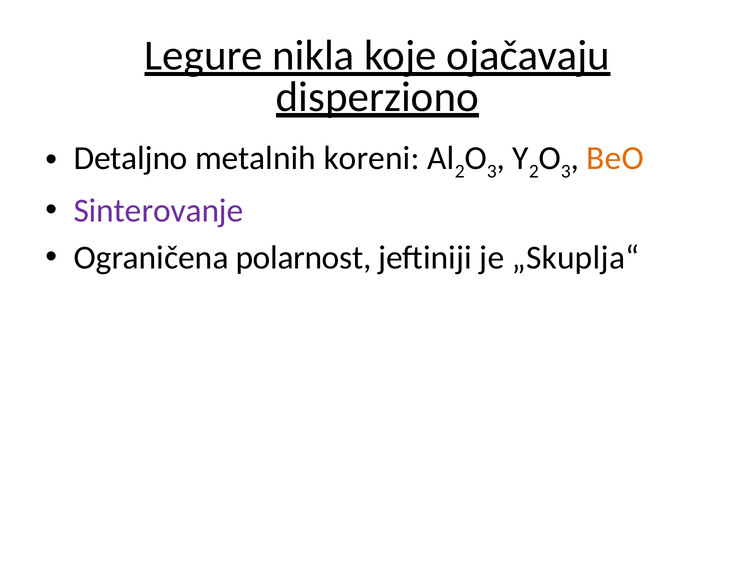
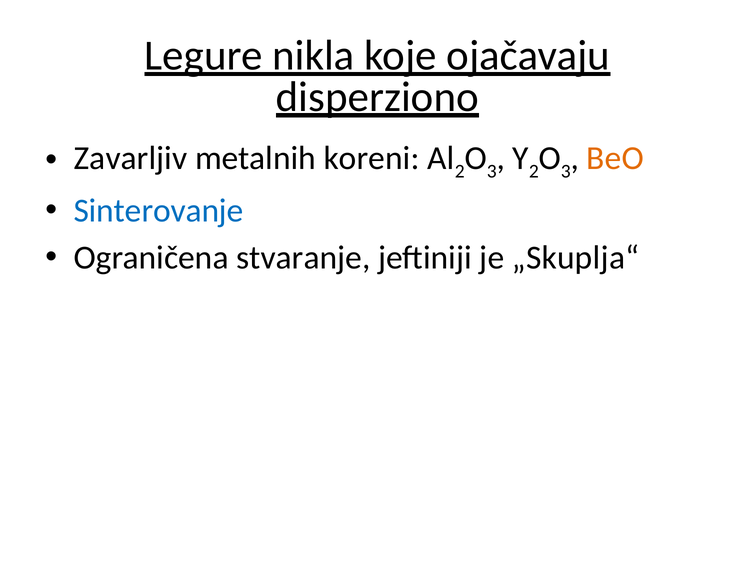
Detaljno: Detaljno -> Zavarljiv (131, 158)
Sinterovanje colour: purple -> blue (159, 211)
polarnost: polarnost -> stvaranje (303, 258)
